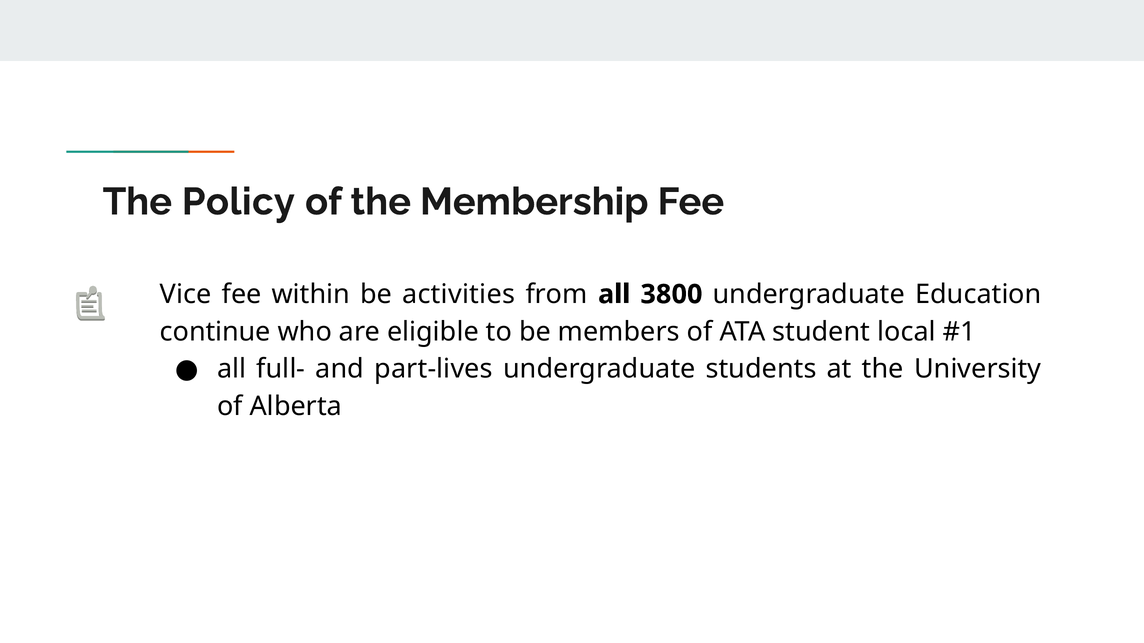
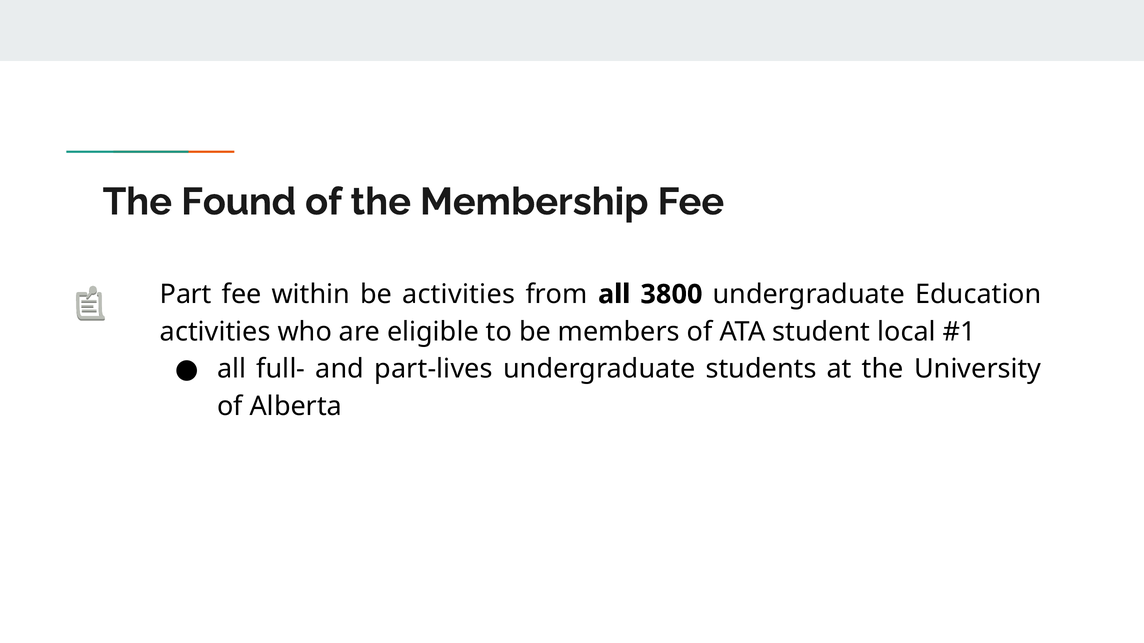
Policy: Policy -> Found (239, 202)
Vice: Vice -> Part (186, 295)
continue: continue -> activities (215, 332)
